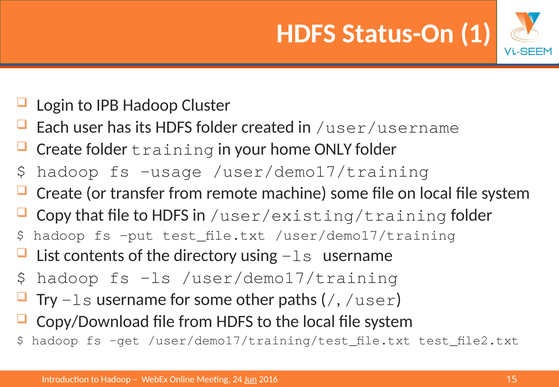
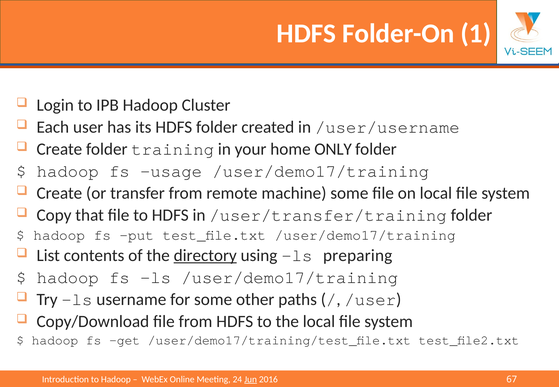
Status-On: Status-On -> Folder-On (398, 34)
/user/existing/training: /user/existing/training -> /user/transfer/training (328, 215)
directory underline: none -> present (205, 256)
using ls username: username -> preparing (358, 256)
15: 15 -> 67 (512, 379)
